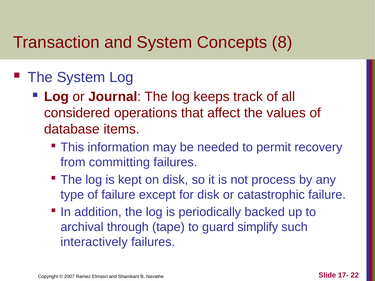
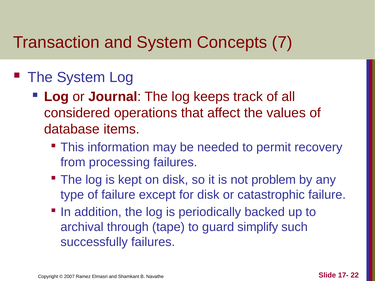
8: 8 -> 7 (282, 42)
committing: committing -> processing (119, 162)
process: process -> problem (274, 180)
interactively: interactively -> successfully (94, 242)
